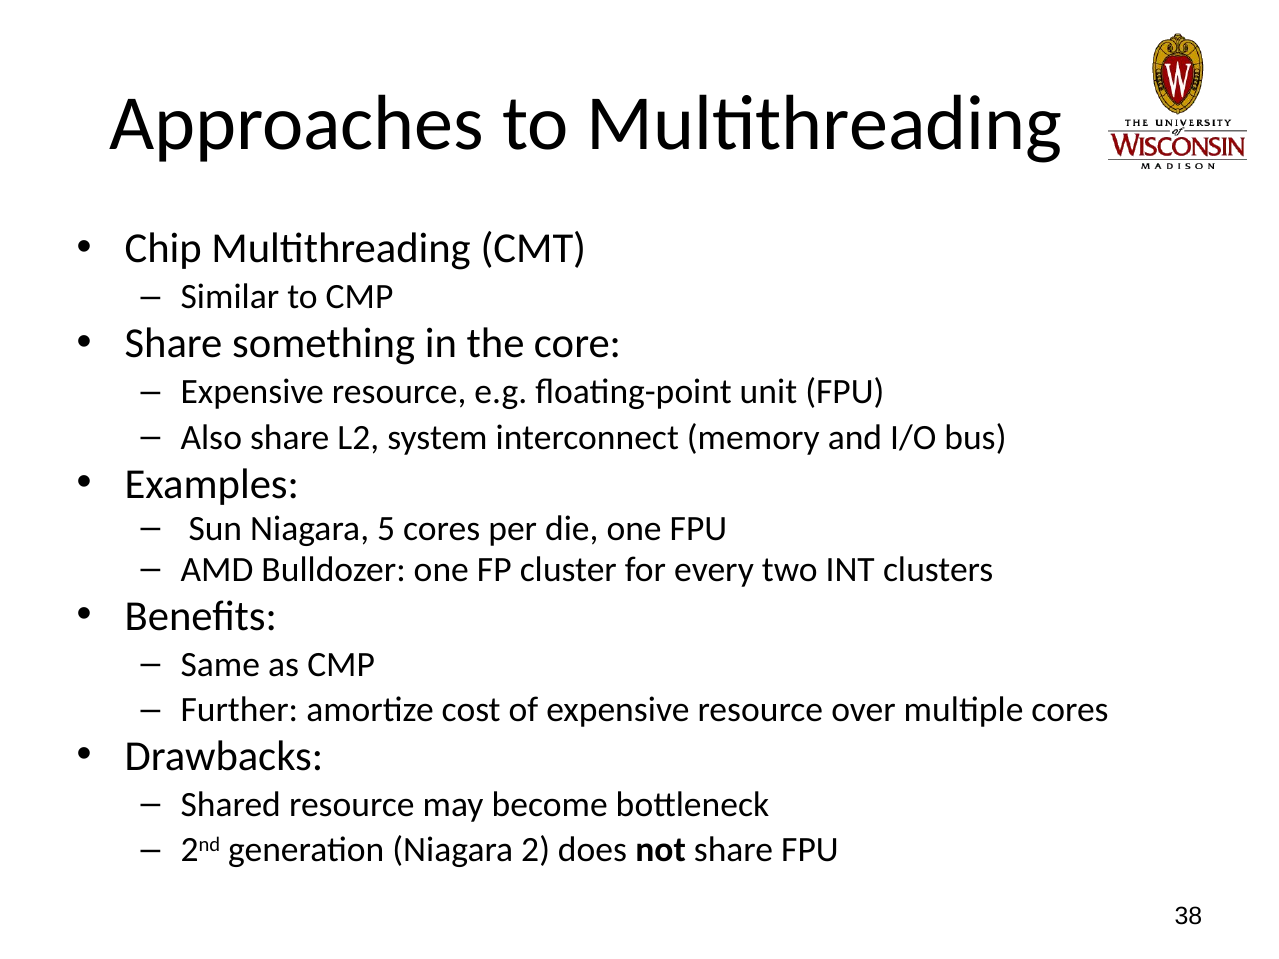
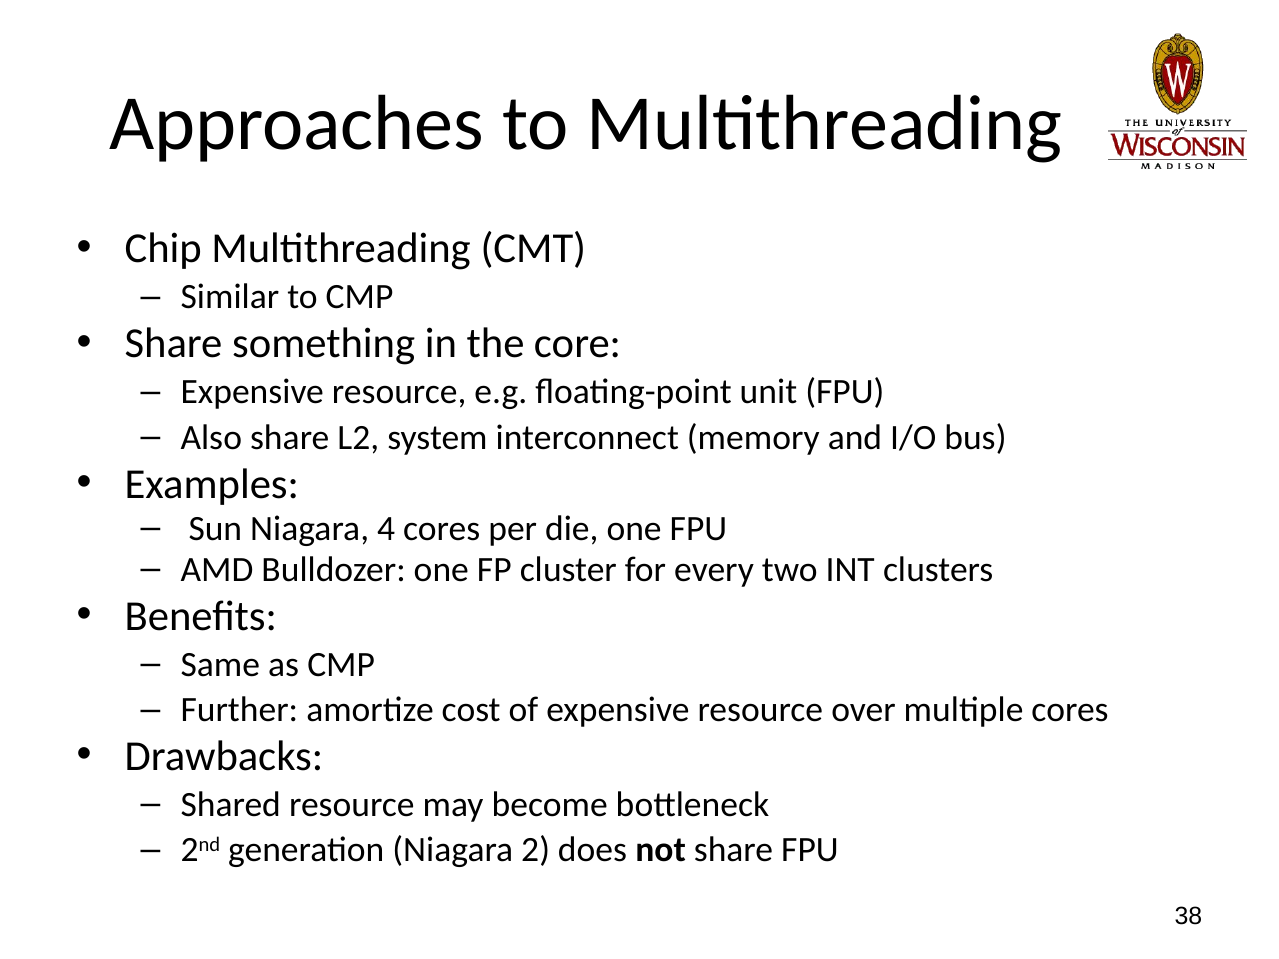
5: 5 -> 4 (386, 529)
